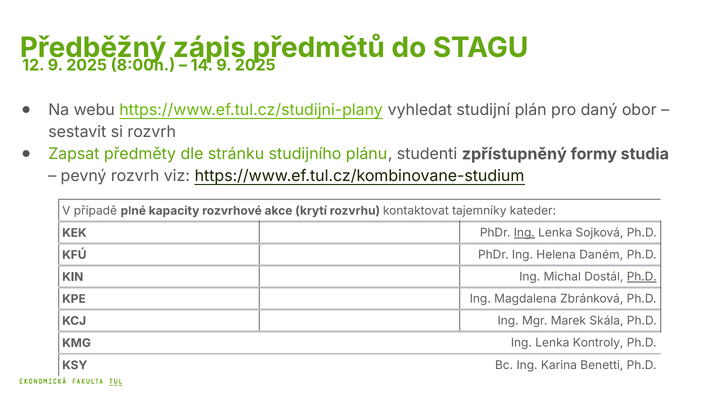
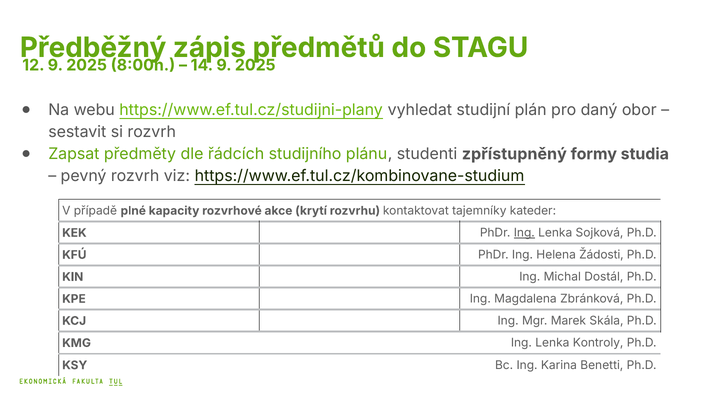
stránku: stránku -> řádcích (236, 154)
Daném: Daném -> Žádosti (601, 255)
Ph.D underline: present -> none (642, 277)
